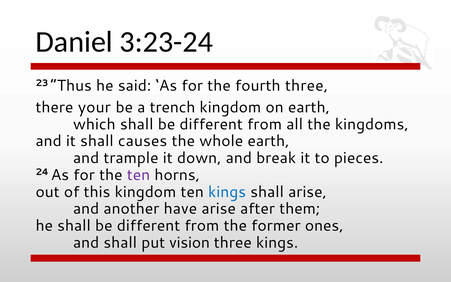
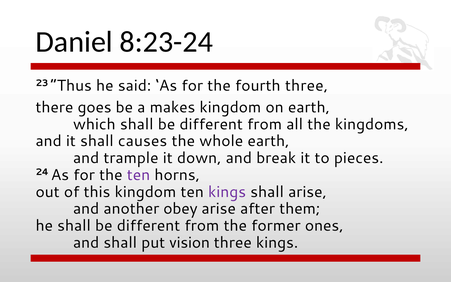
3:23-24: 3:23-24 -> 8:23-24 (166, 42)
your: your -> goes (95, 107)
trench: trench -> makes (173, 107)
kings colour: blue -> purple (227, 192)
have: have -> obey (180, 209)
